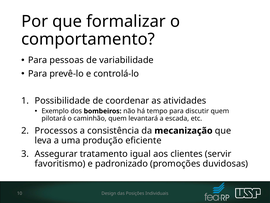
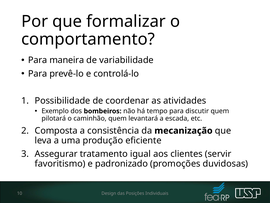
pessoas: pessoas -> maneira (67, 60)
Processos: Processos -> Composta (56, 130)
